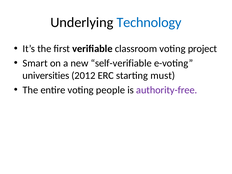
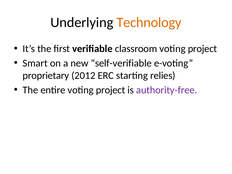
Technology colour: blue -> orange (149, 22)
universities: universities -> proprietary (46, 76)
must: must -> relies (163, 76)
entire voting people: people -> project (111, 90)
